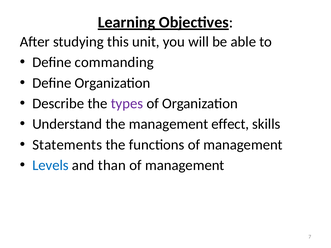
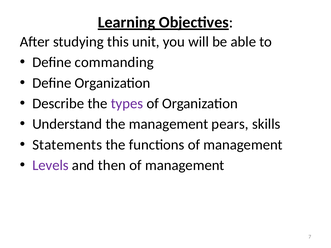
effect: effect -> pears (230, 124)
Levels colour: blue -> purple (50, 165)
than: than -> then (112, 165)
